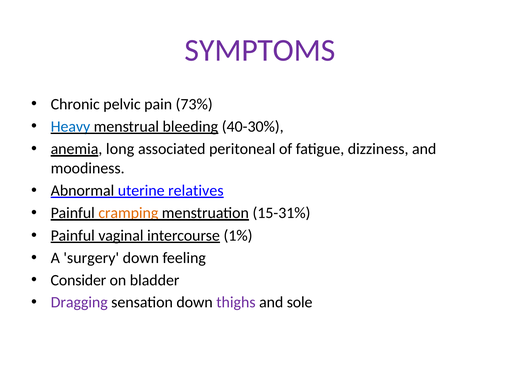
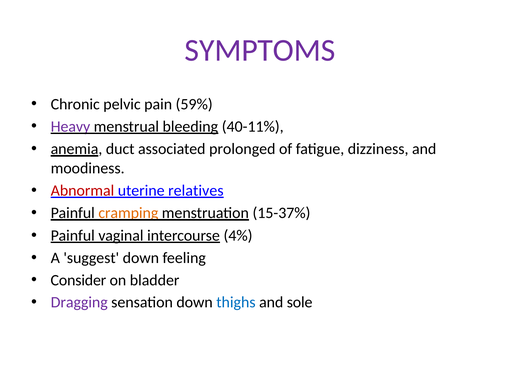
73%: 73% -> 59% (194, 104)
Heavy colour: blue -> purple (70, 126)
40-30%: 40-30% -> 40-11% (253, 126)
long: long -> duct (120, 149)
peritoneal: peritoneal -> prolonged (242, 149)
Abnormal colour: black -> red (82, 190)
15-31%: 15-31% -> 15-37% (282, 213)
1%: 1% -> 4% (238, 235)
surgery: surgery -> suggest (91, 258)
thighs colour: purple -> blue (236, 302)
